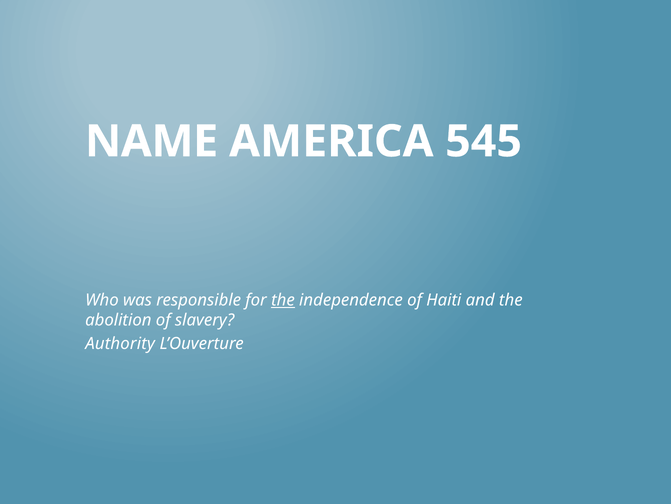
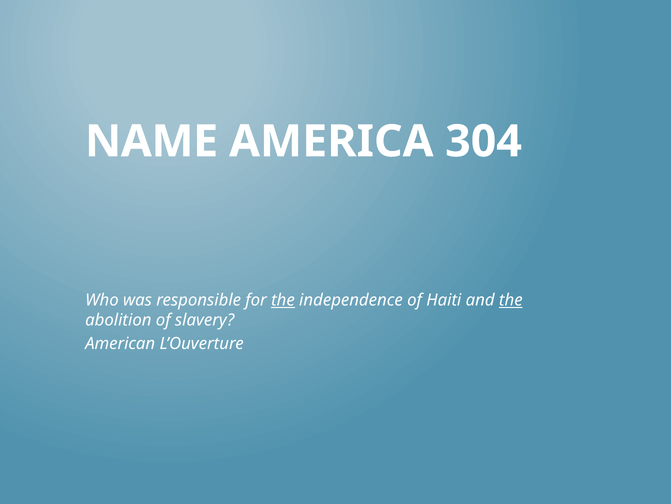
545: 545 -> 304 (484, 141)
the underline: none -> present (511, 300)
Authority: Authority -> American (120, 343)
